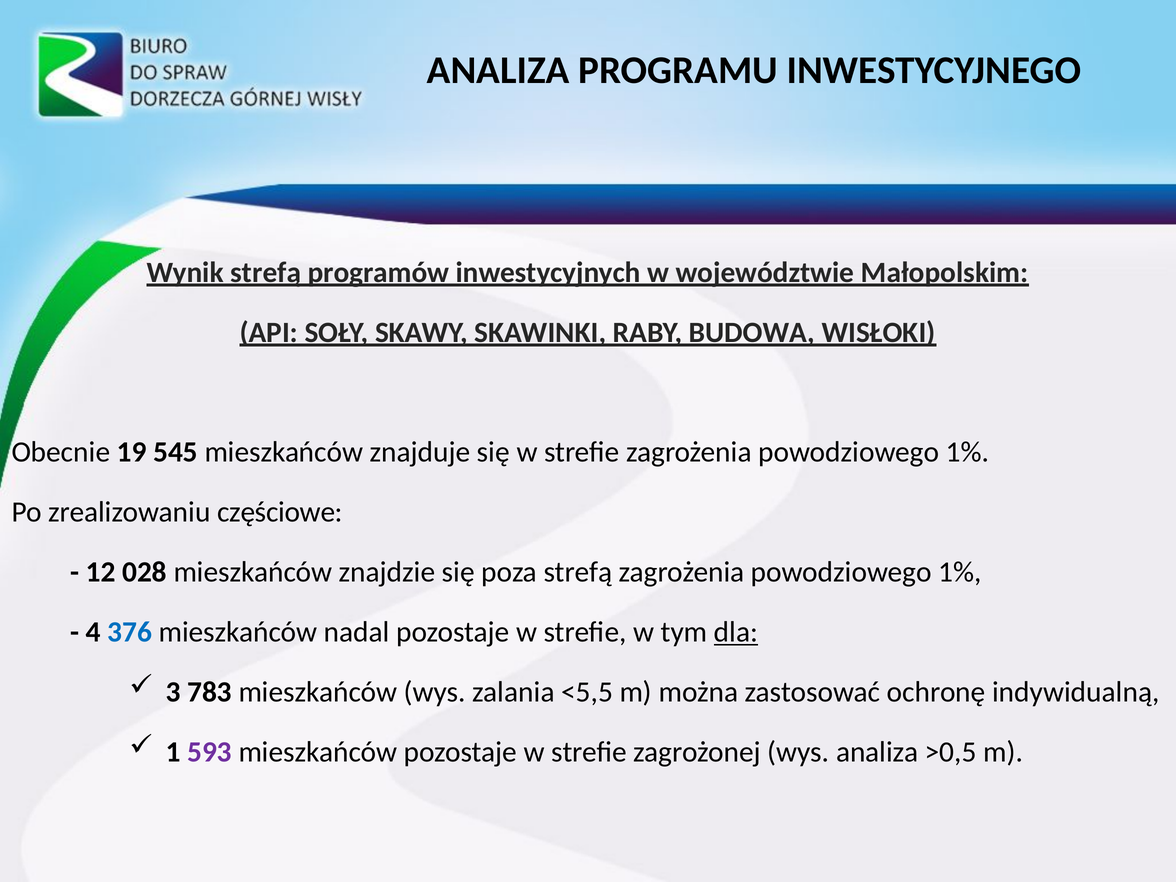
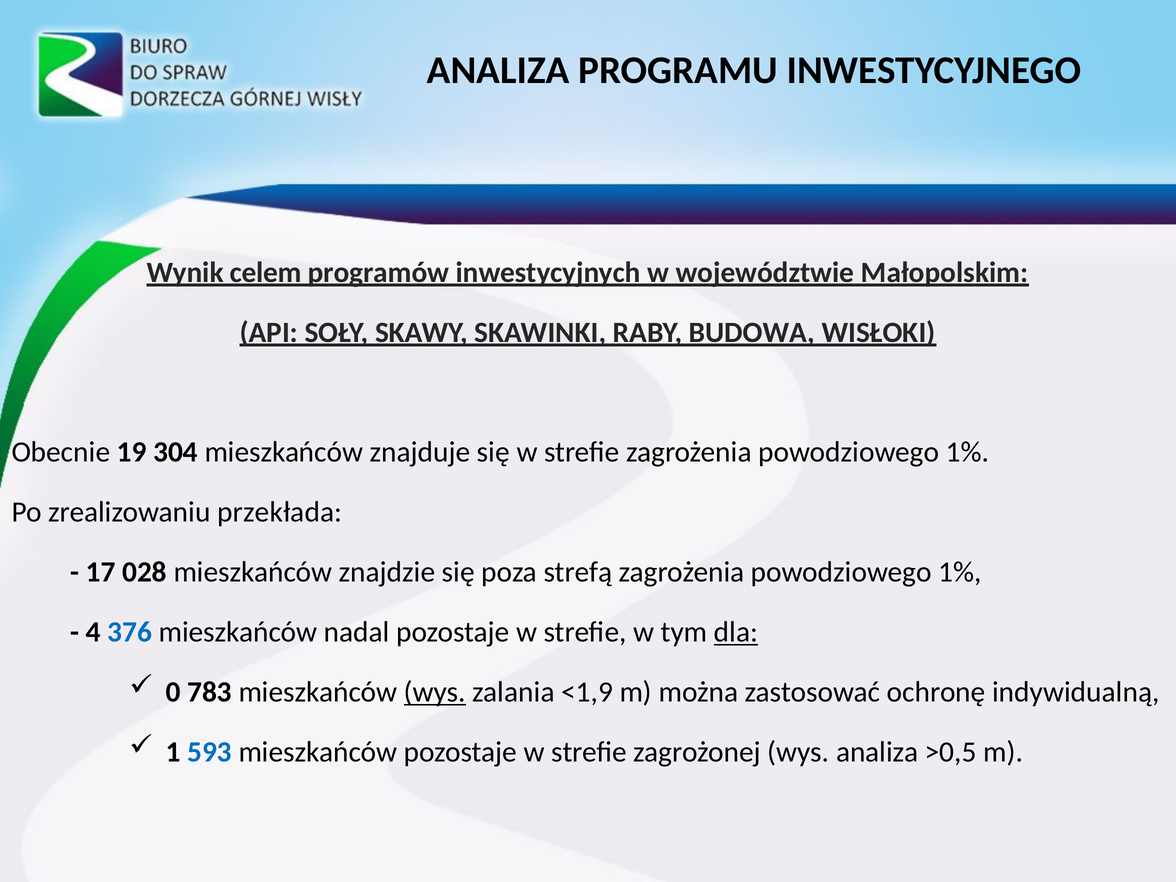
Wynik strefą: strefą -> celem (266, 272)
545: 545 -> 304 (176, 452)
częściowe: częściowe -> przekłada (280, 512)
12: 12 -> 17 (101, 572)
3: 3 -> 0 (173, 692)
wys underline: none -> present (435, 692)
<5,5: <5,5 -> <1,9 (587, 692)
593 colour: purple -> blue (210, 752)
